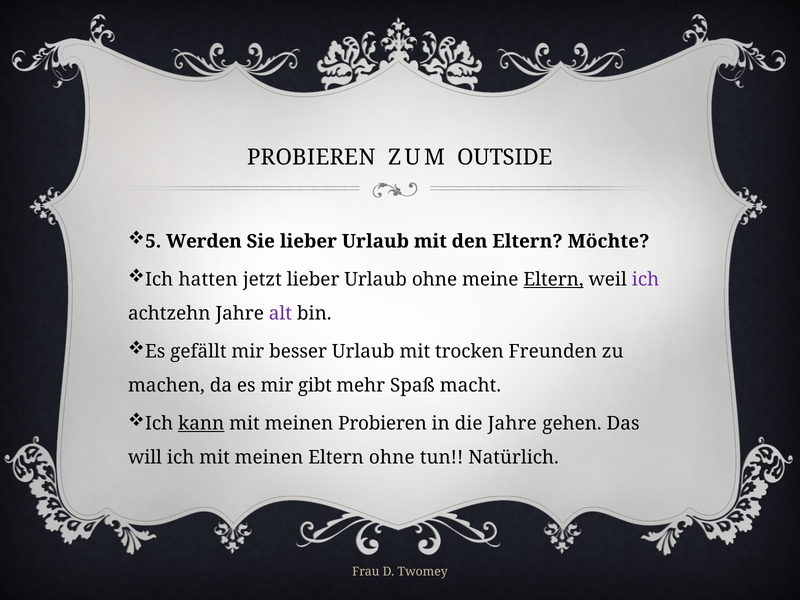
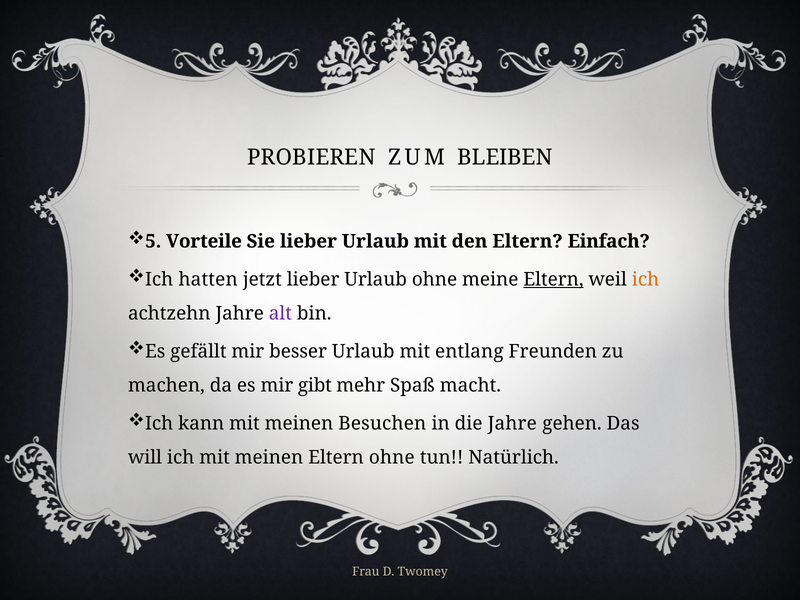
OUTSIDE: OUTSIDE -> BLEIBEN (505, 158)
Werden: Werden -> Vorteile (204, 241)
Möchte: Möchte -> Einfach (609, 241)
ich colour: purple -> orange (646, 279)
trocken: trocken -> entlang (469, 351)
kann underline: present -> none (201, 423)
meinen Probieren: Probieren -> Besuchen (382, 423)
